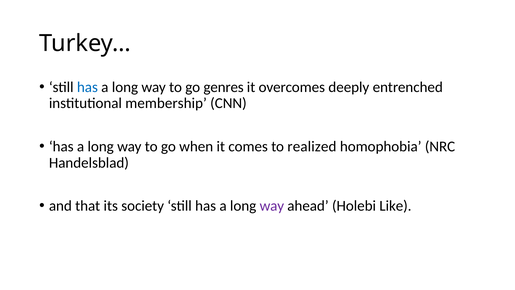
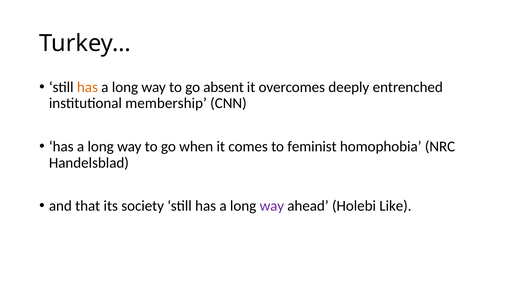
has colour: blue -> orange (87, 87)
genres: genres -> absent (224, 87)
realized: realized -> feminist (312, 146)
